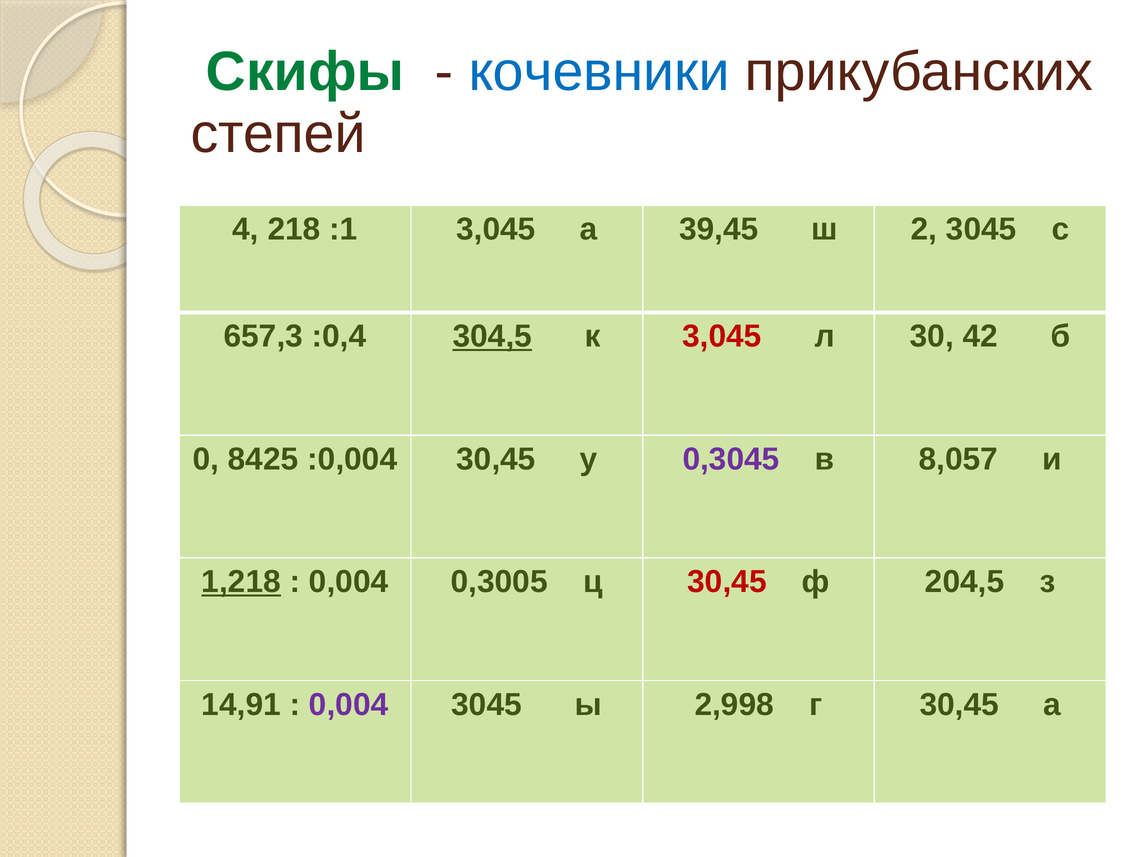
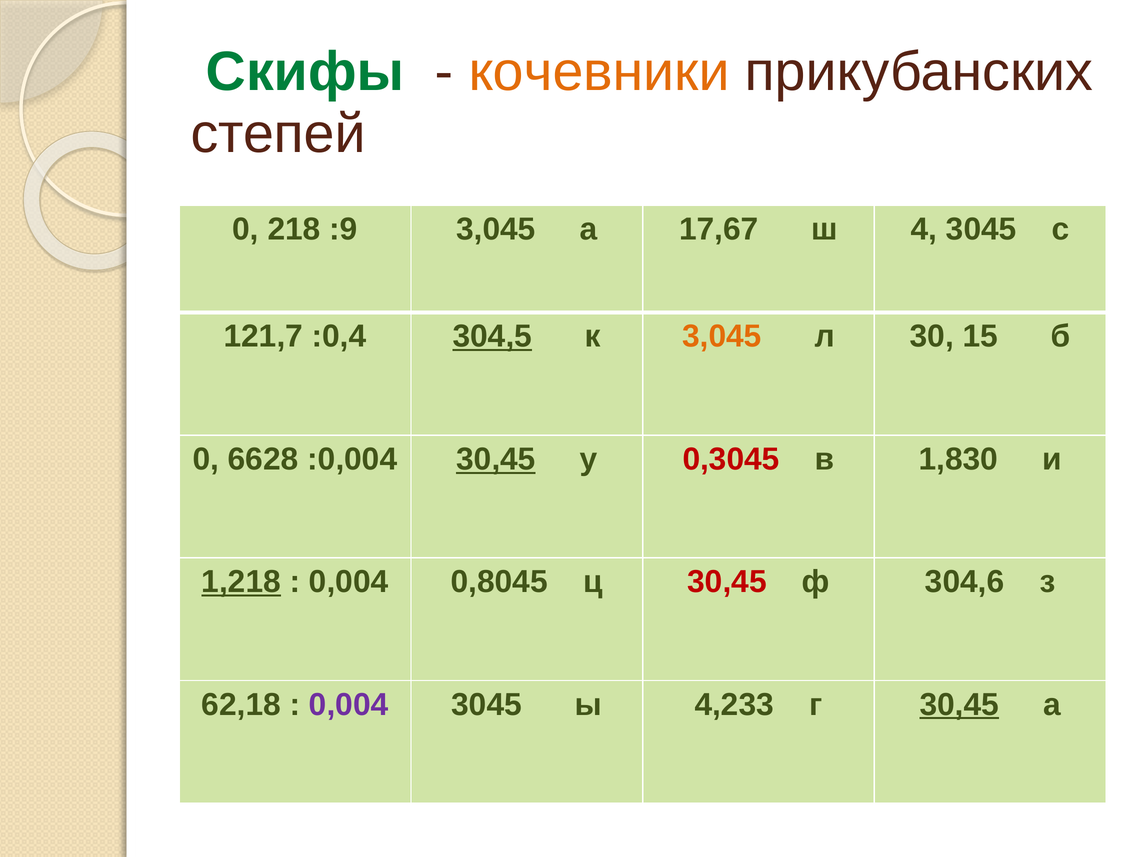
кочевники colour: blue -> orange (599, 72)
4: 4 -> 0 (246, 229)
:1: :1 -> :9 (343, 229)
39,45: 39,45 -> 17,67 (719, 229)
2: 2 -> 4 (924, 229)
657,3: 657,3 -> 121,7 (263, 336)
3,045 colour: red -> orange (722, 336)
42: 42 -> 15 (980, 336)
8425: 8425 -> 6628 (263, 459)
30,45 underline: none -> present (496, 459)
0,3045 colour: purple -> red (731, 459)
8,057: 8,057 -> 1,830 (958, 459)
0,3005: 0,3005 -> 0,8045 (499, 582)
204,5: 204,5 -> 304,6 (965, 582)
14,91: 14,91 -> 62,18 (241, 704)
2,998: 2,998 -> 4,233 (734, 704)
30,45 underline: none -> present (959, 704)
